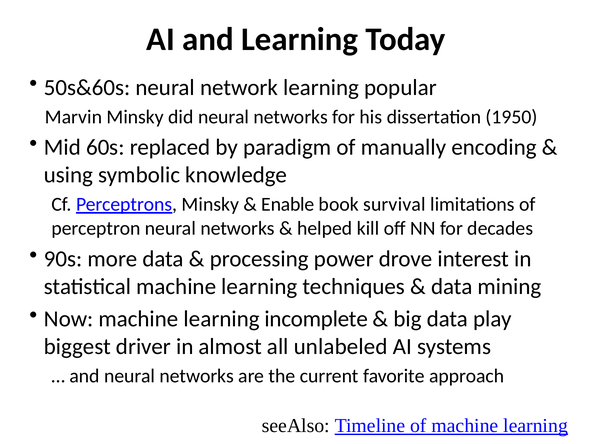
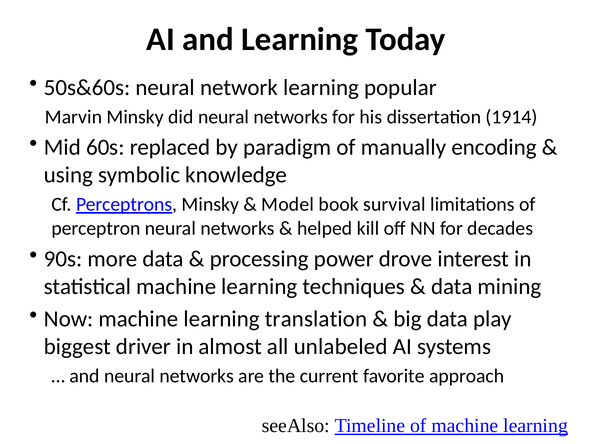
1950: 1950 -> 1914 (512, 117)
Enable: Enable -> Model (288, 204)
incomplete: incomplete -> translation (316, 319)
